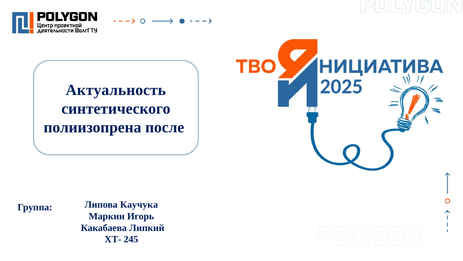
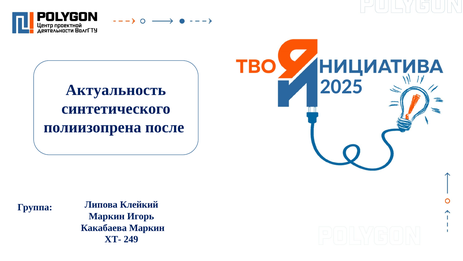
Каучука: Каучука -> Клейкий (139, 204)
Какабаева Липкий: Липкий -> Маркин (147, 227)
245: 245 -> 249 (131, 239)
